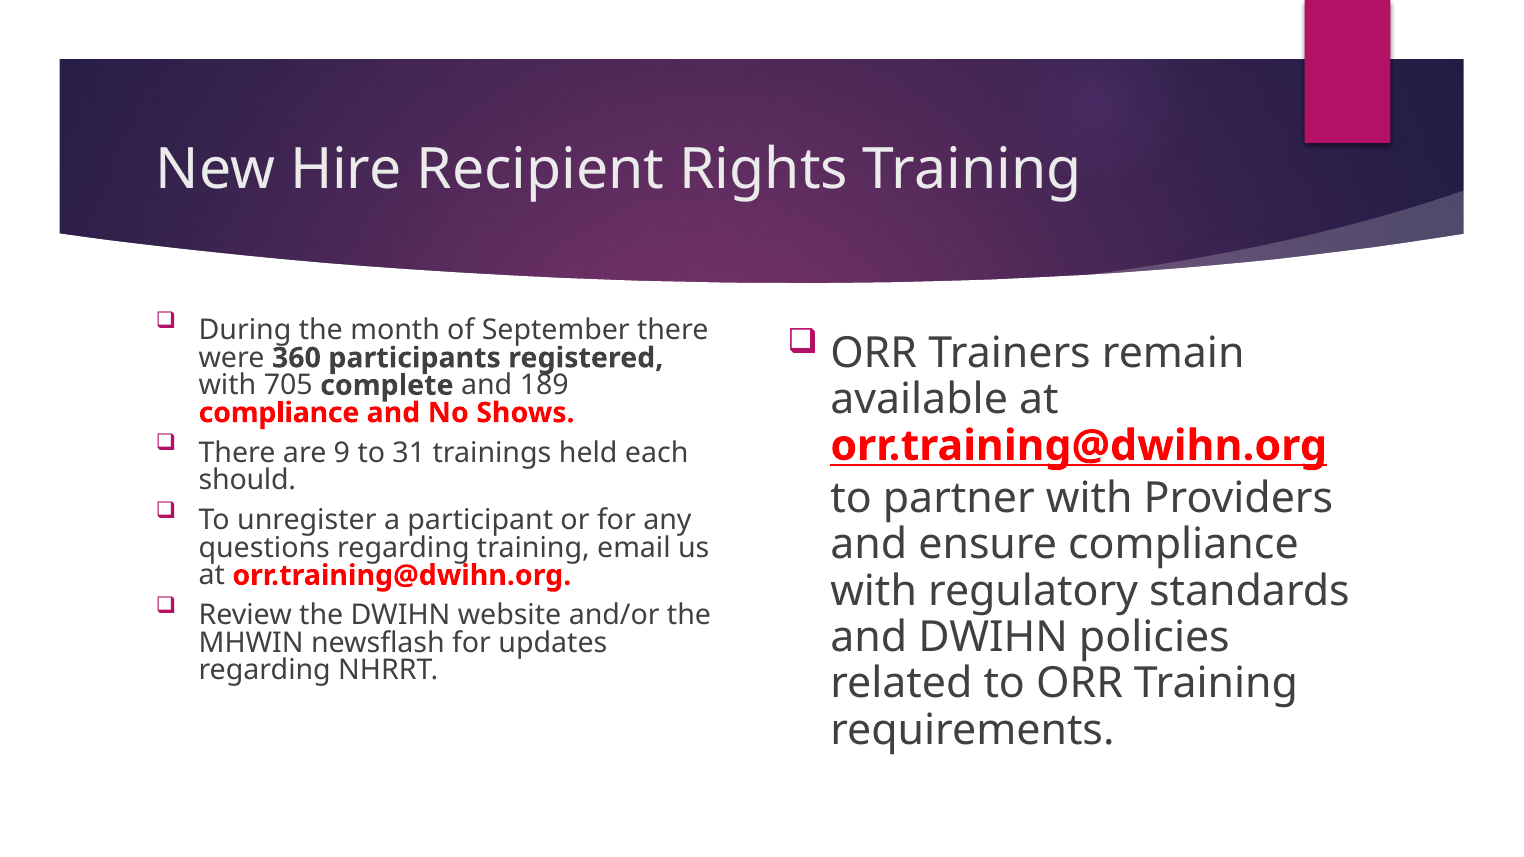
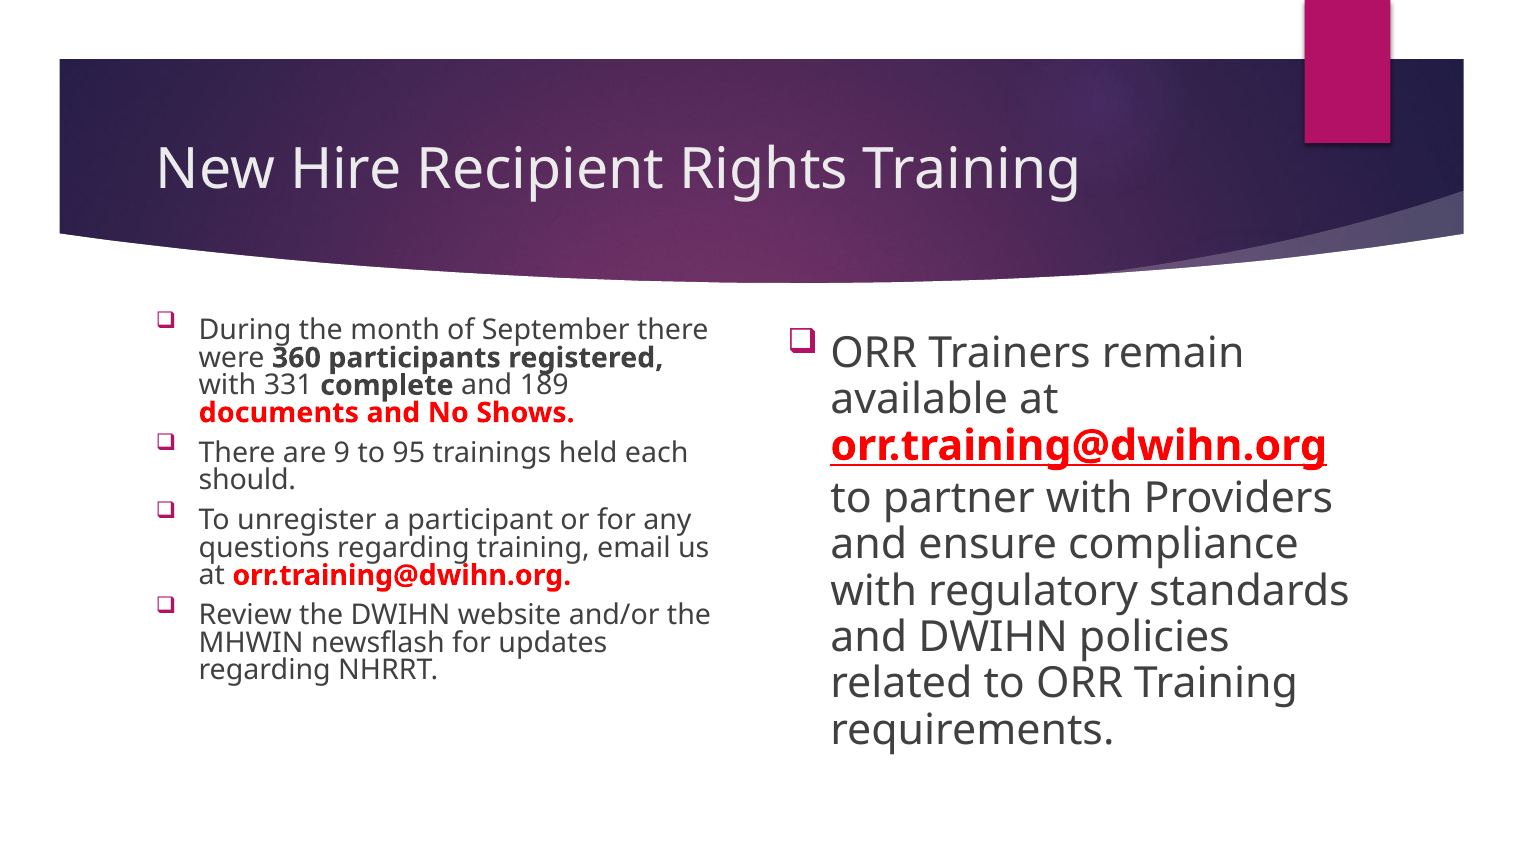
705: 705 -> 331 (288, 385)
compliance: compliance -> documents (279, 413)
31: 31 -> 95 (409, 453)
